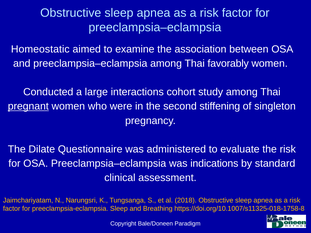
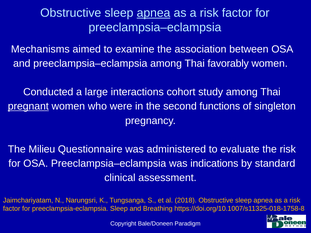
apnea underline: none -> present (154, 13)
Homeostatic: Homeostatic -> Mechanisms (40, 49)
stiffening: stiffening -> functions (220, 106)
Dilate: Dilate -> Milieu (42, 149)
